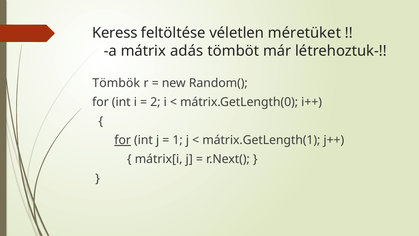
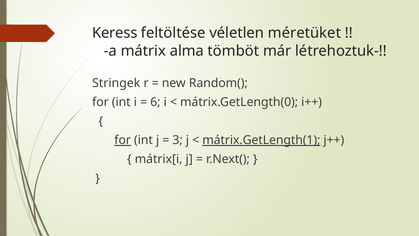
adás: adás -> alma (187, 51)
Tömbök: Tömbök -> Stringek (116, 83)
2: 2 -> 6 (155, 102)
1: 1 -> 3 (178, 140)
mátrix.GetLength(1 underline: none -> present (261, 140)
